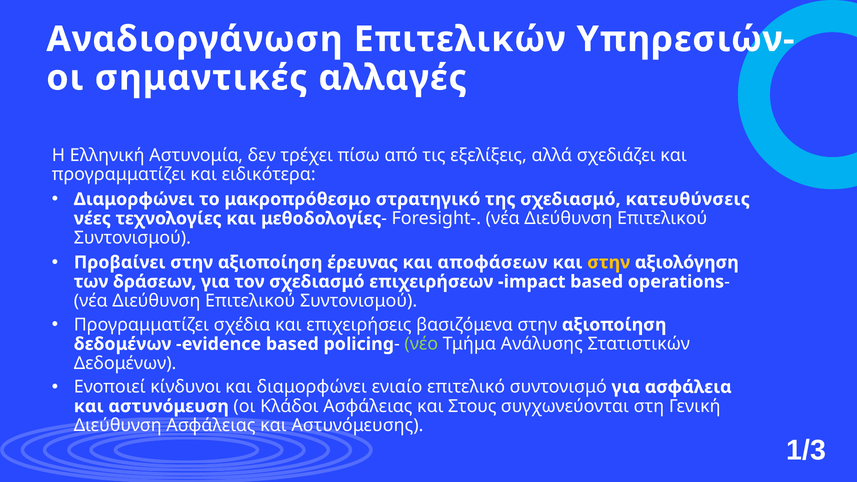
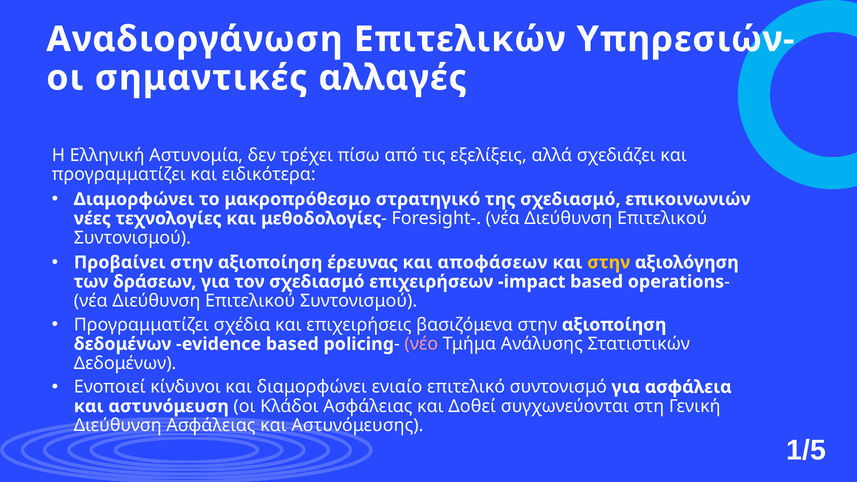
κατευθύνσεις: κατευθύνσεις -> επικοινωνιών (688, 199)
νέο colour: light green -> pink (421, 344)
Στους: Στους -> Δοθεί (472, 406)
1/3: 1/3 -> 1/5 (806, 450)
